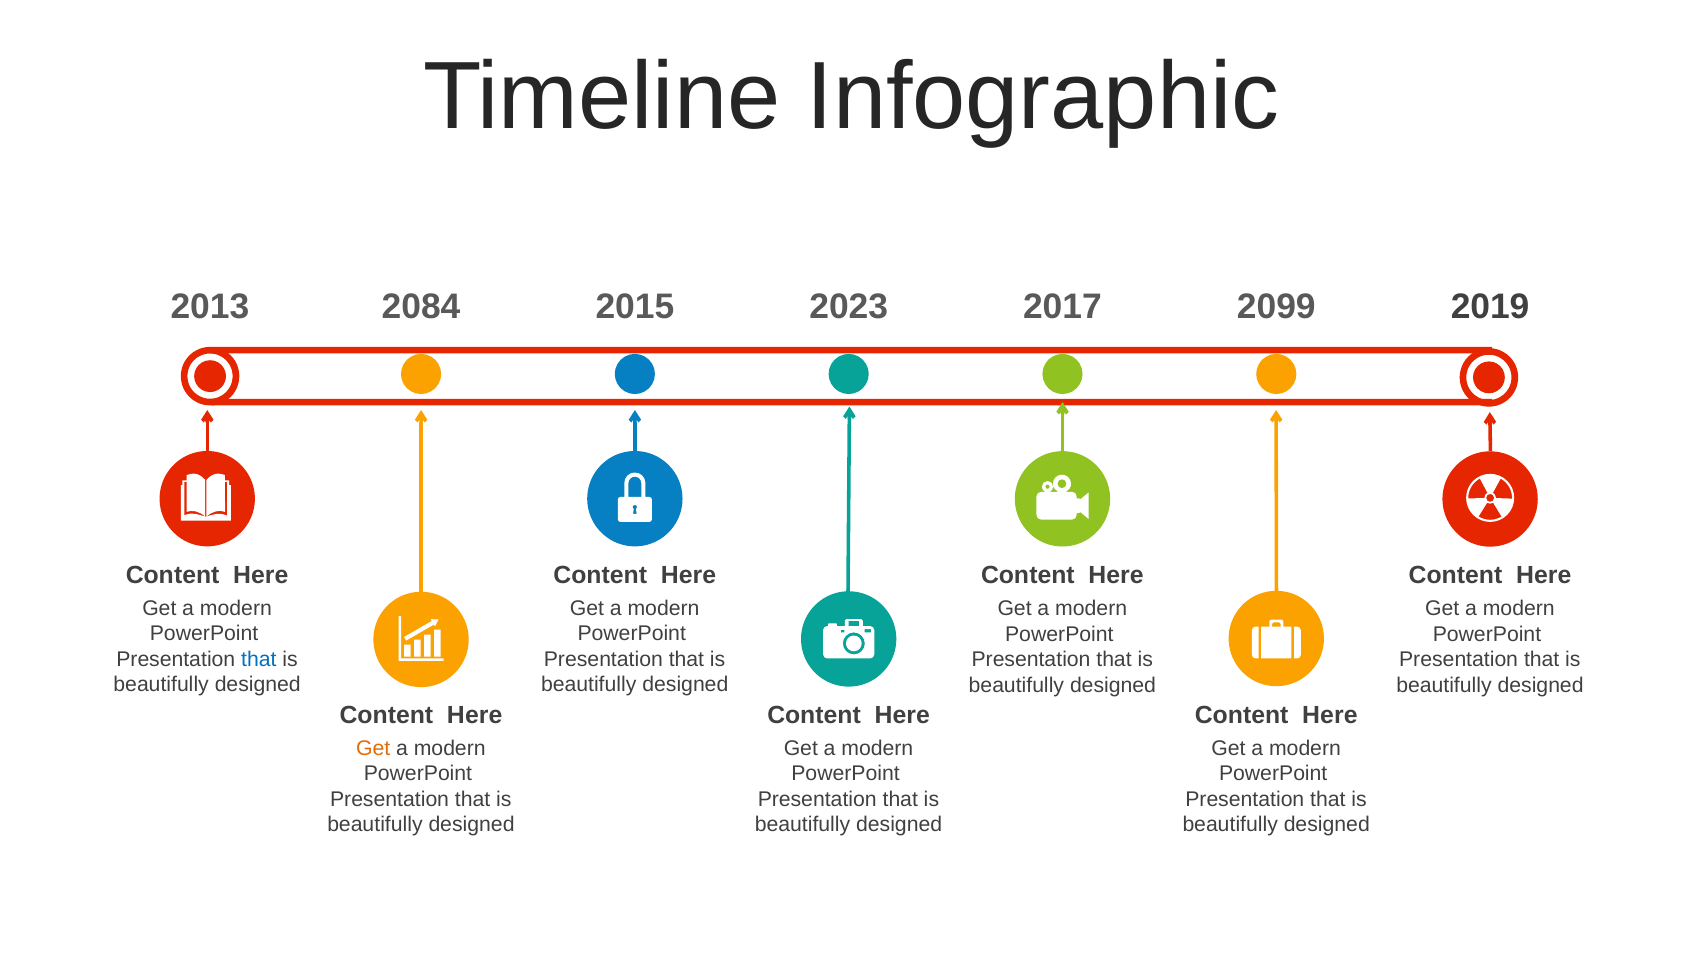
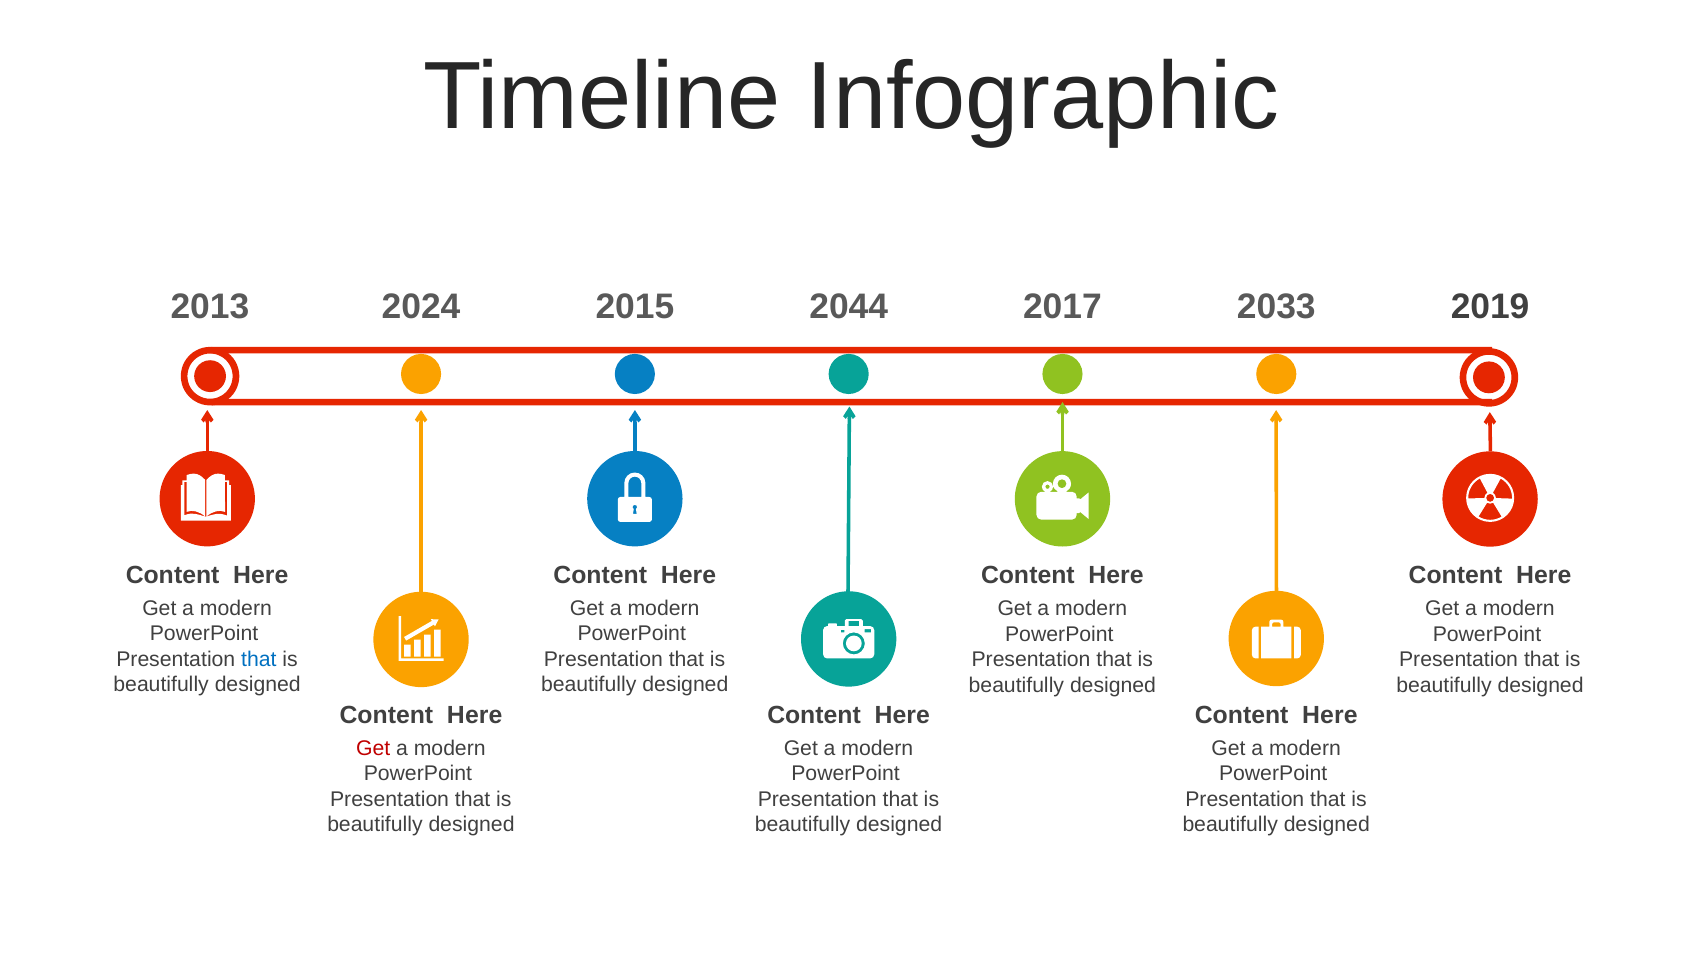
2084: 2084 -> 2024 (421, 307)
2023: 2023 -> 2044 (849, 307)
2099: 2099 -> 2033 (1276, 307)
Get colour: orange -> red (373, 748)
